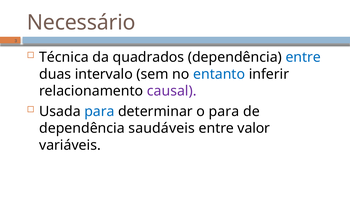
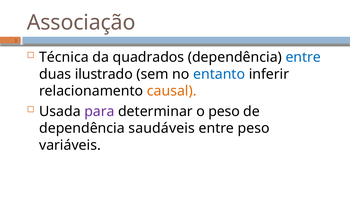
Necessário: Necessário -> Associação (81, 23)
intervalo: intervalo -> ilustrado (104, 74)
causal colour: purple -> orange (172, 91)
para colour: blue -> purple (99, 111)
o para: para -> peso (224, 111)
entre valor: valor -> peso (254, 128)
